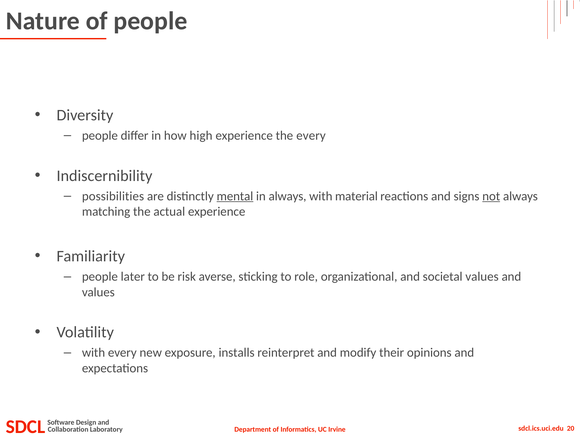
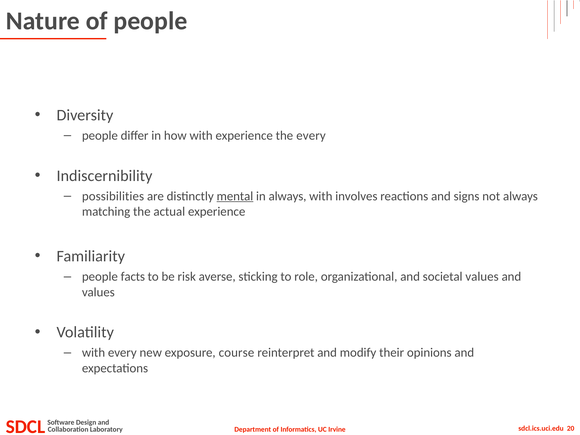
how high: high -> with (201, 136)
material: material -> involves (356, 196)
not underline: present -> none (491, 196)
later: later -> facts (133, 277)
installs: installs -> course (236, 353)
